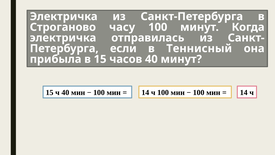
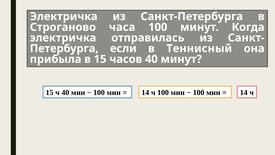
часу: часу -> часа (122, 27)
